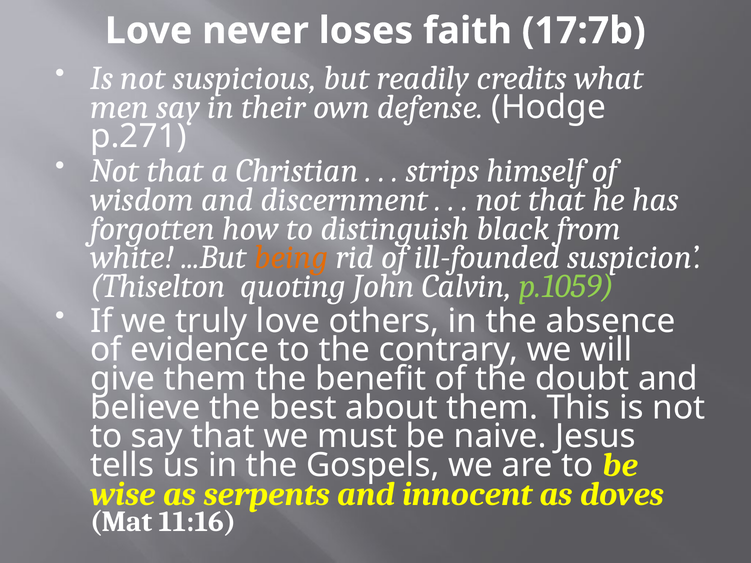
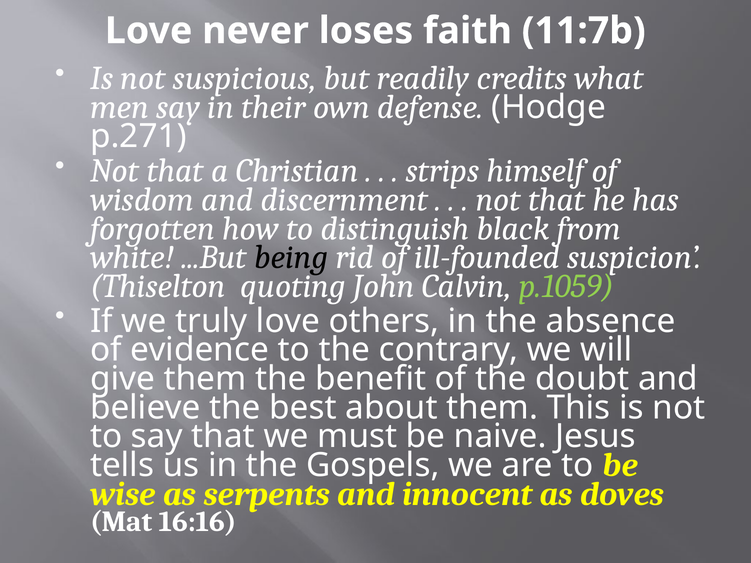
17:7b: 17:7b -> 11:7b (584, 31)
being colour: orange -> black (291, 257)
11:16: 11:16 -> 16:16 (198, 522)
